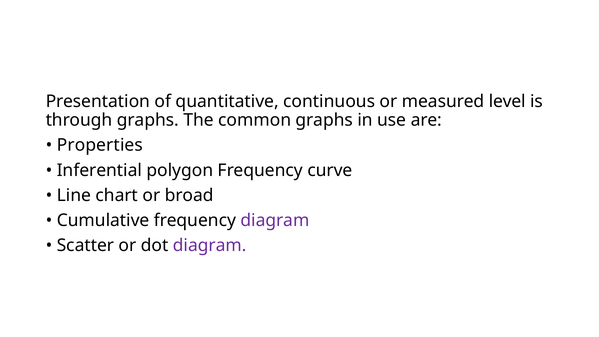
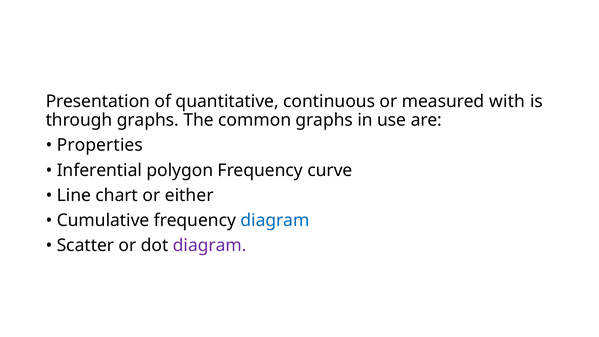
level: level -> with (507, 101)
broad: broad -> either (189, 195)
diagram colour: purple -> blue (275, 220)
